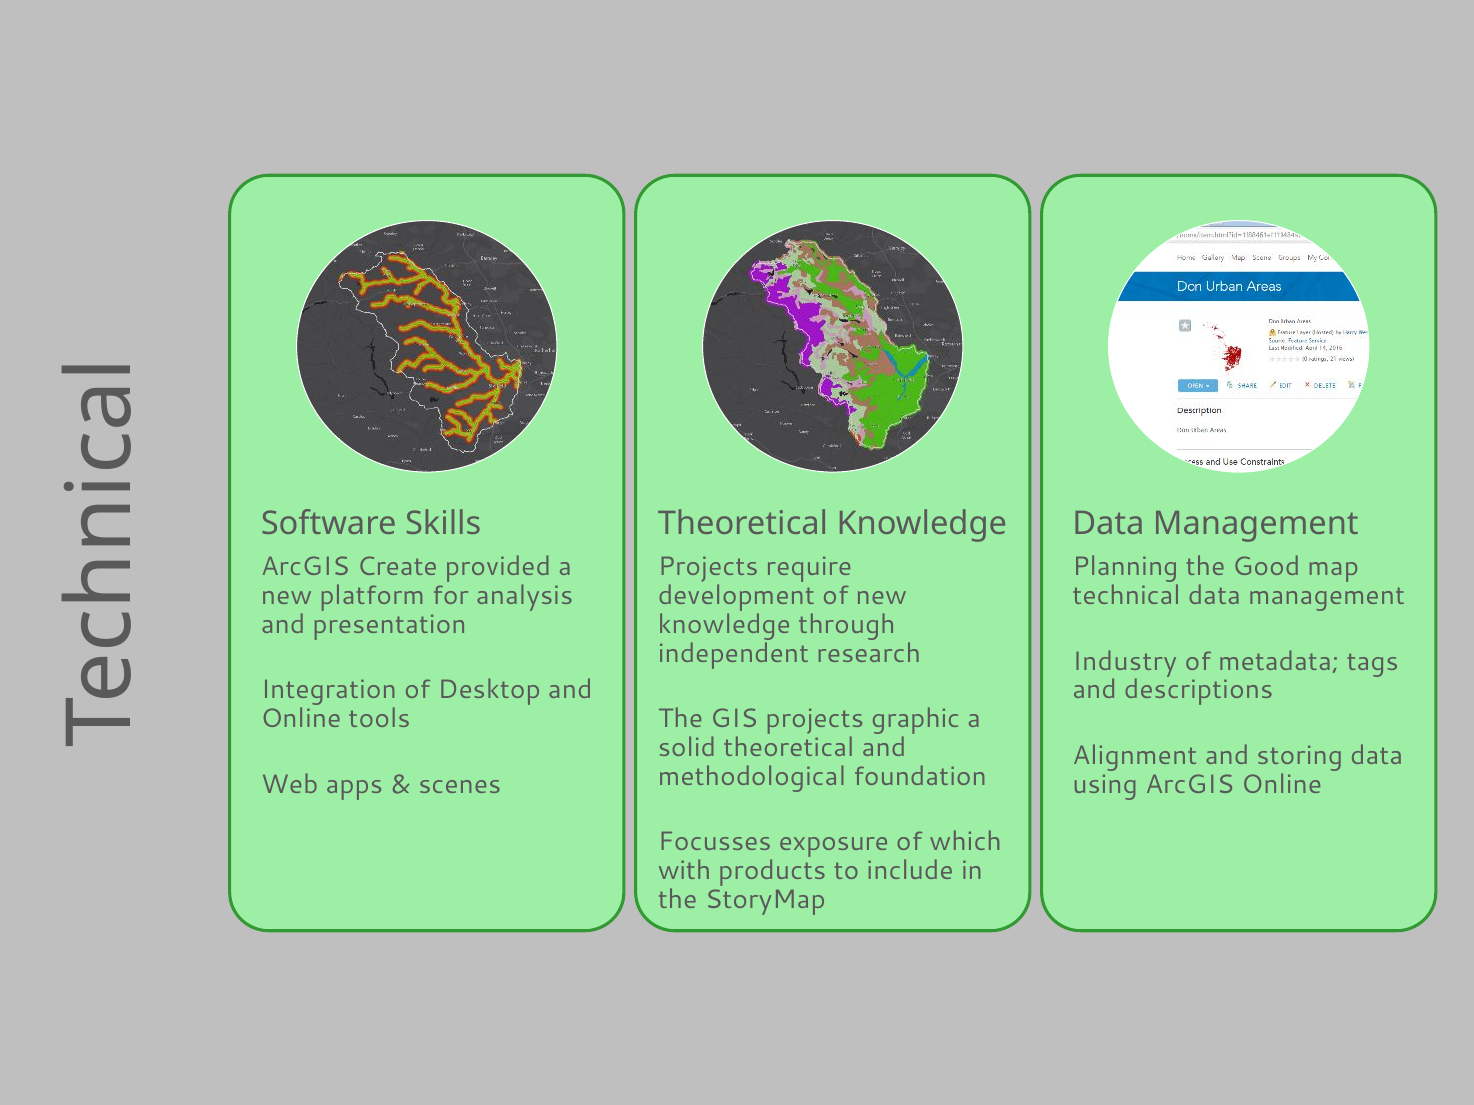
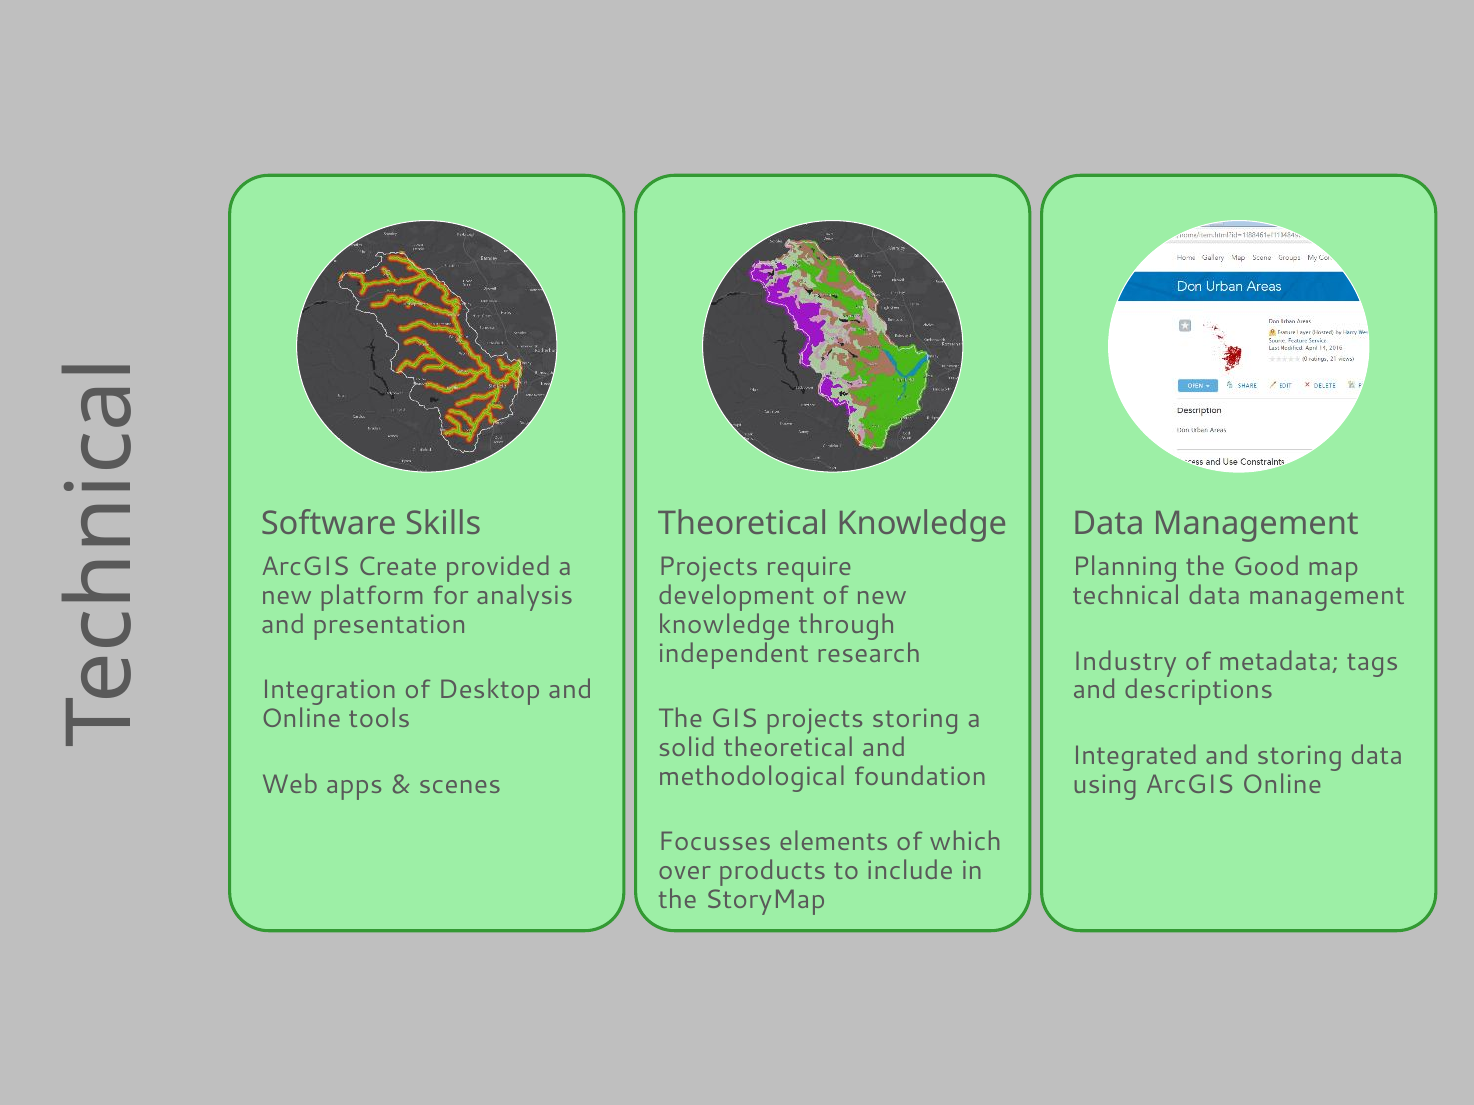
projects graphic: graphic -> storing (915, 719)
Alignment: Alignment -> Integrated (1135, 756)
exposure: exposure -> elements (834, 842)
with: with -> over (684, 871)
